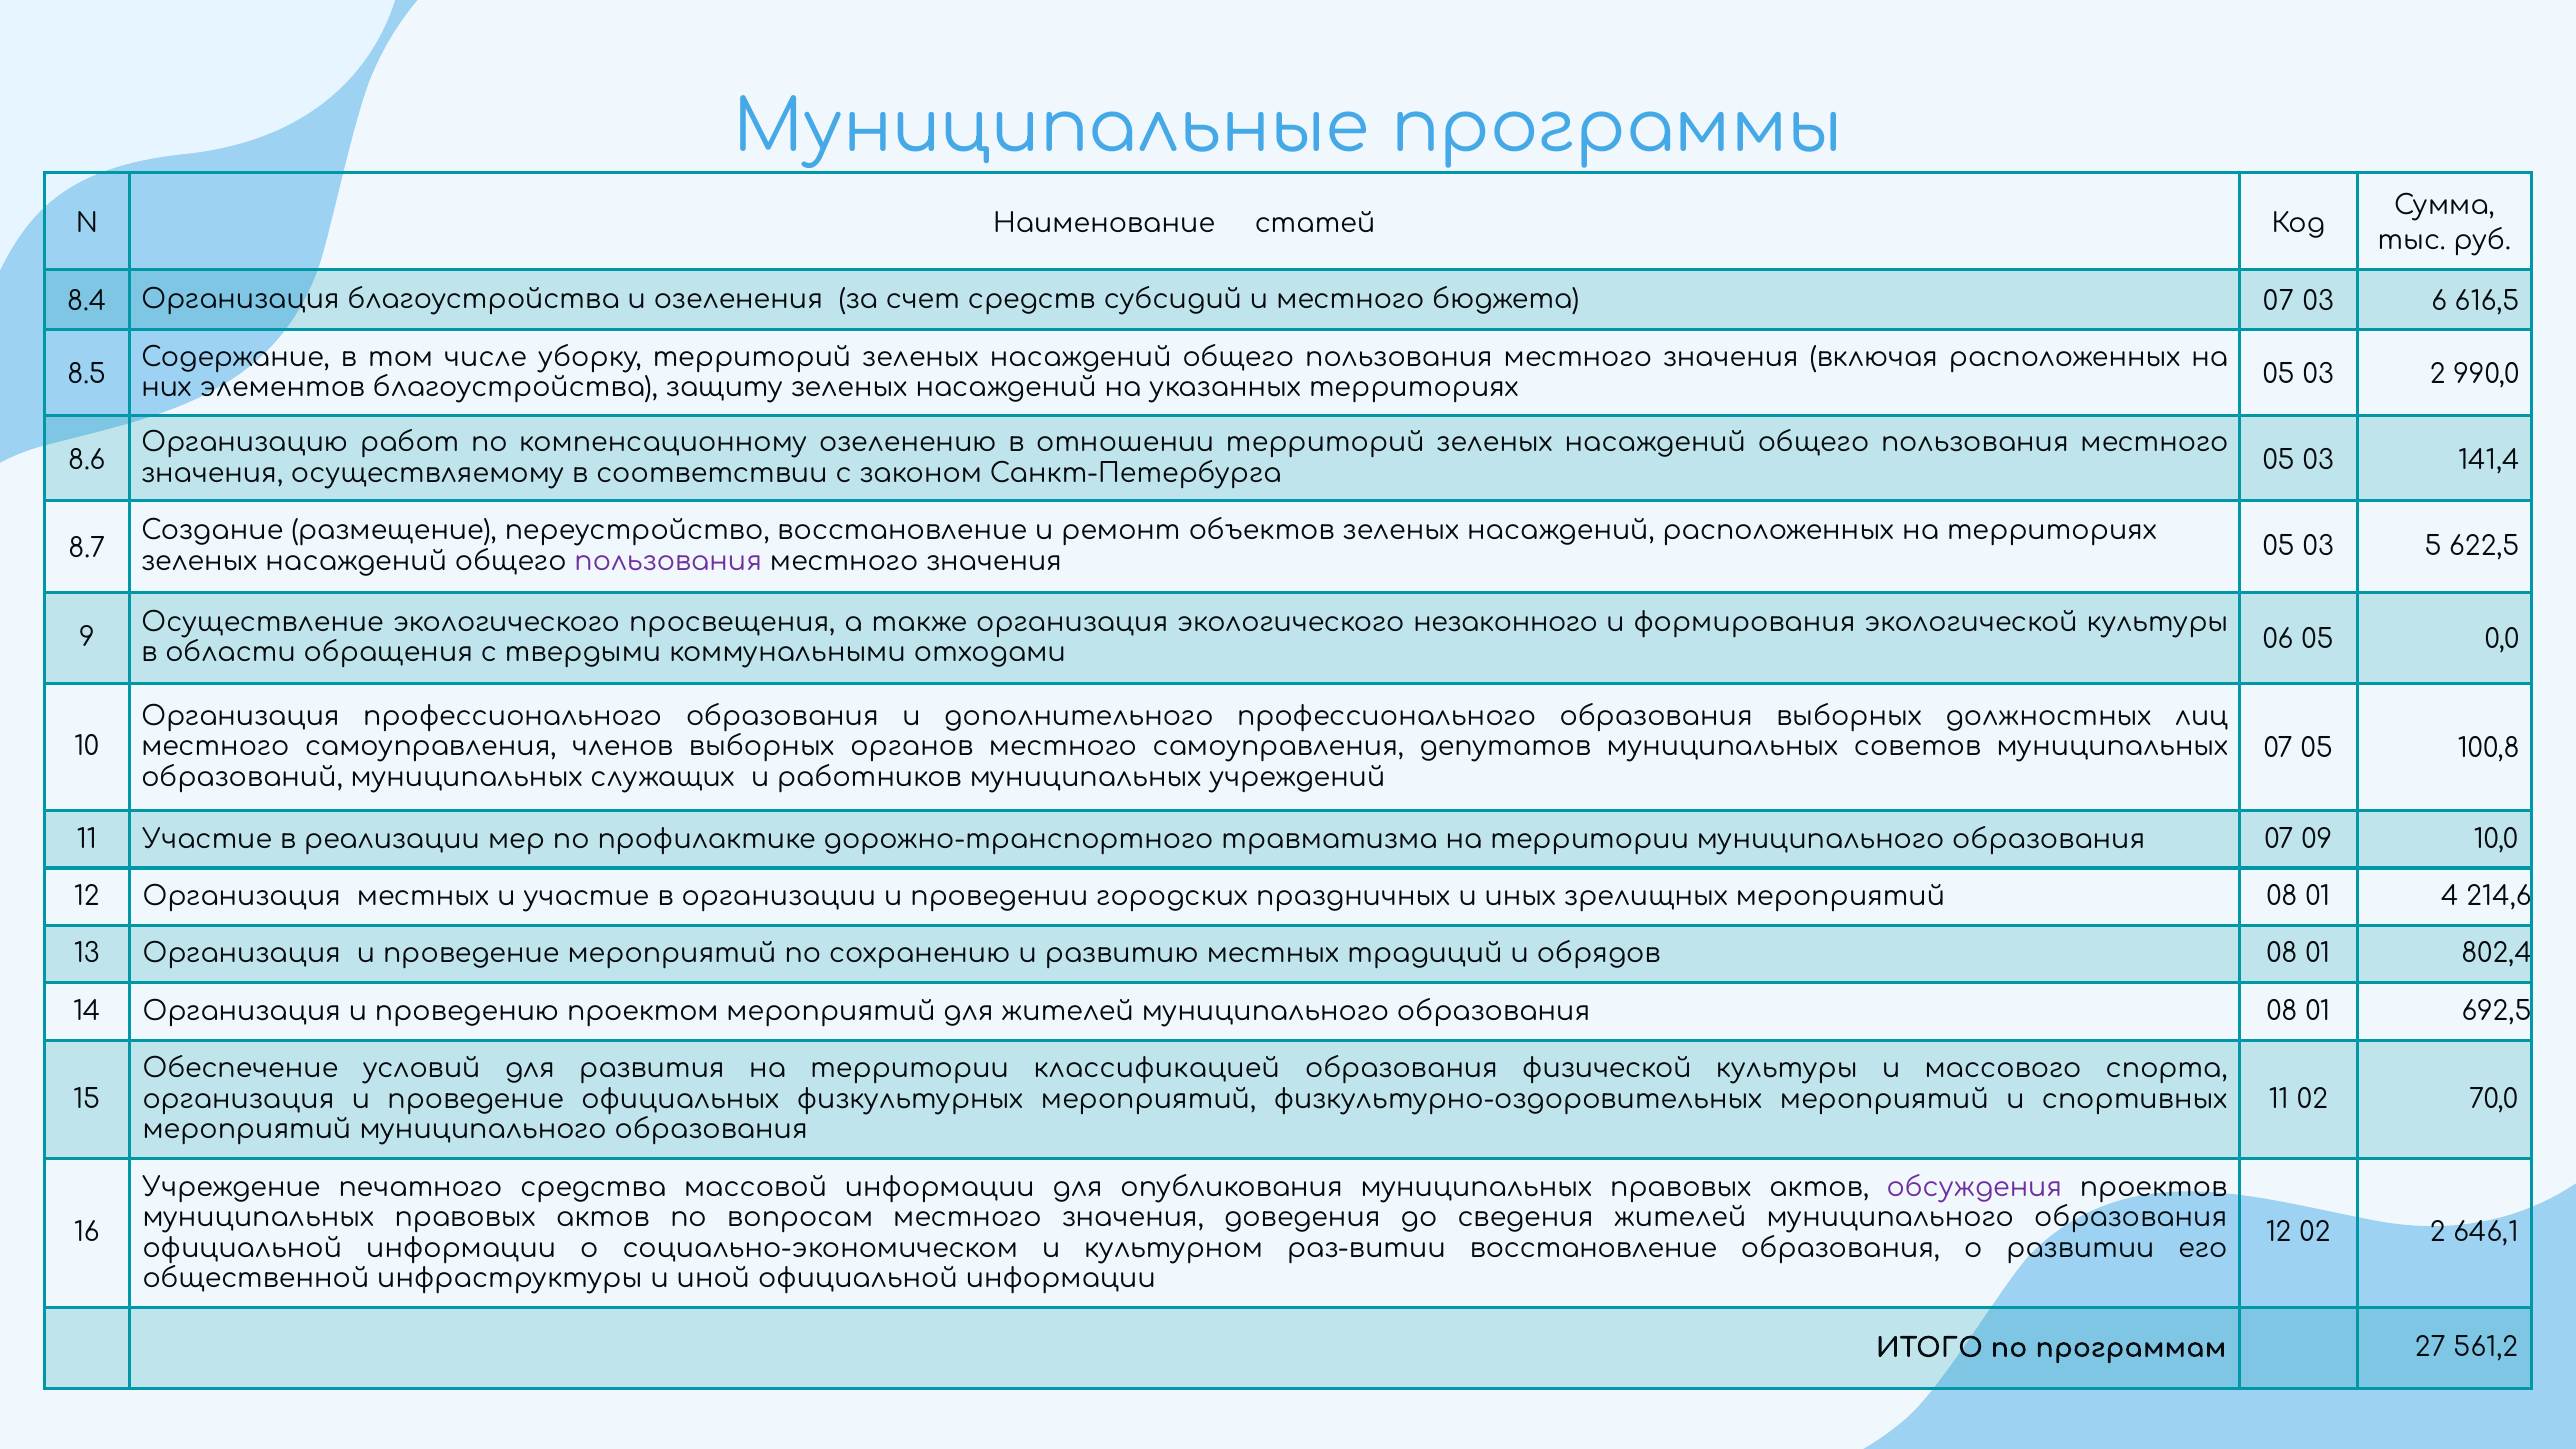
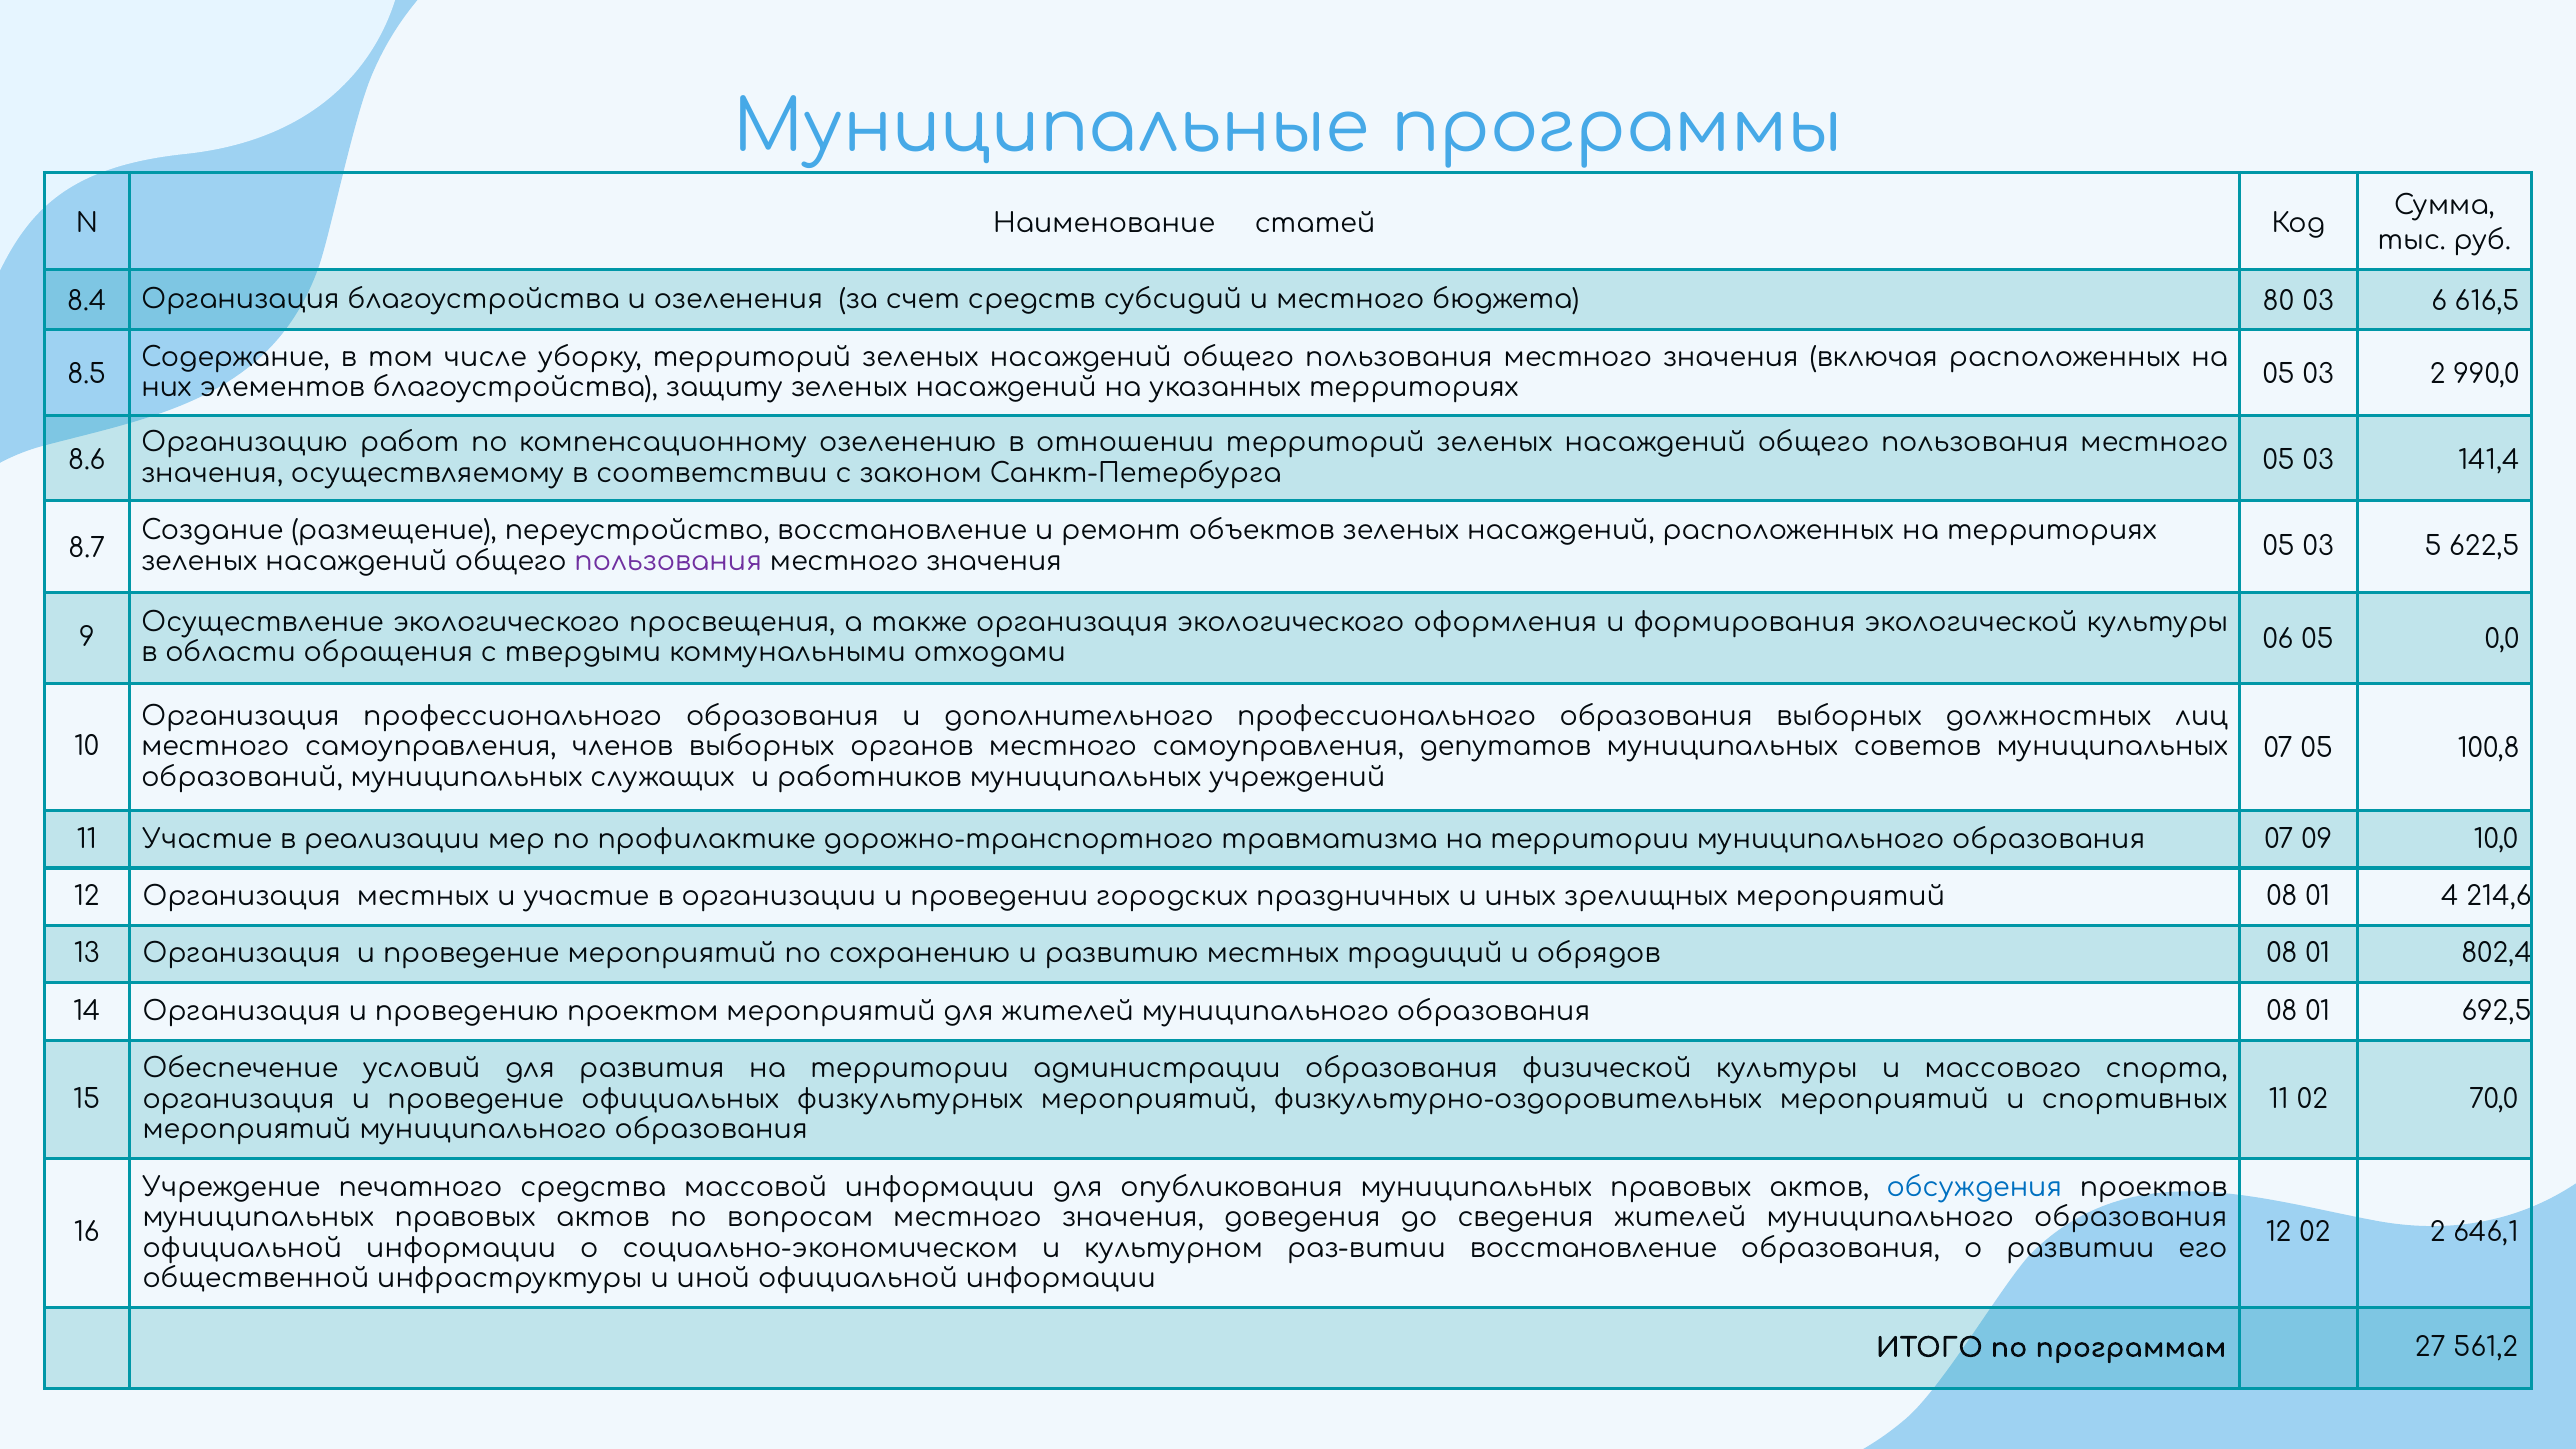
бюджета 07: 07 -> 80 (2278, 302)
незаконного: незаконного -> оформления (1505, 622)
классификацией: классификацией -> администрации (1157, 1069)
обсуждения colour: purple -> blue (1974, 1187)
